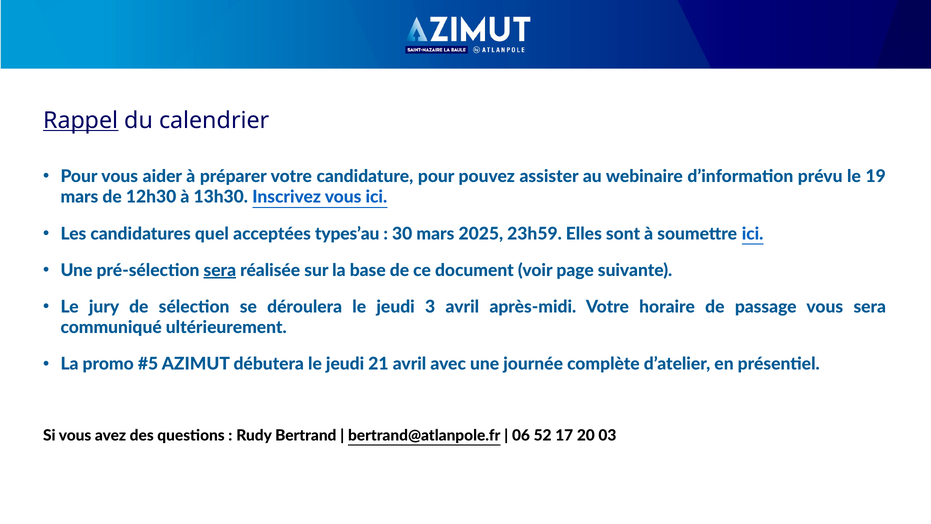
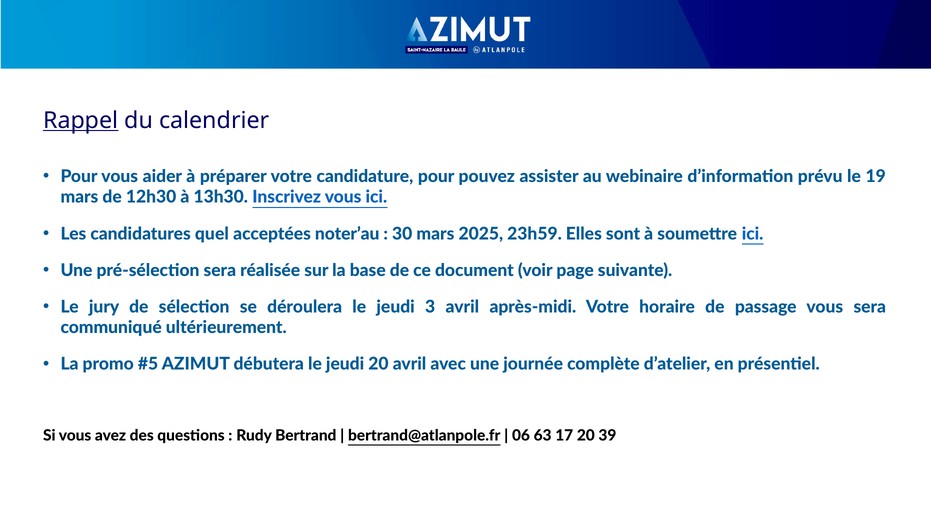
types’au: types’au -> noter’au (347, 234)
sera underline: present -> none (220, 270)
jeudi 21: 21 -> 20 (378, 364)
52: 52 -> 63 (543, 436)
03: 03 -> 39 (607, 436)
